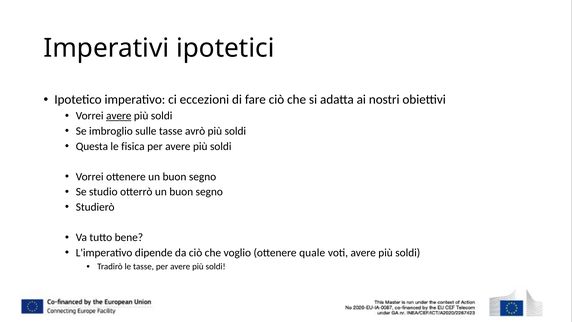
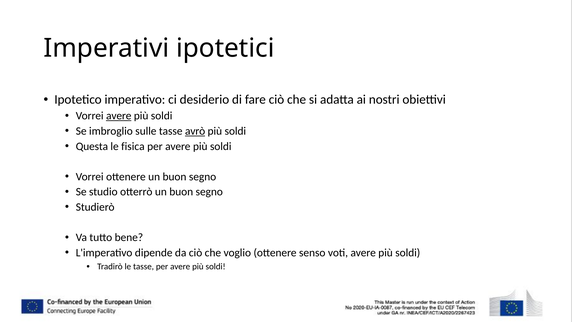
eccezioni: eccezioni -> desiderio (204, 100)
avrò underline: none -> present (195, 131)
quale: quale -> senso (312, 253)
